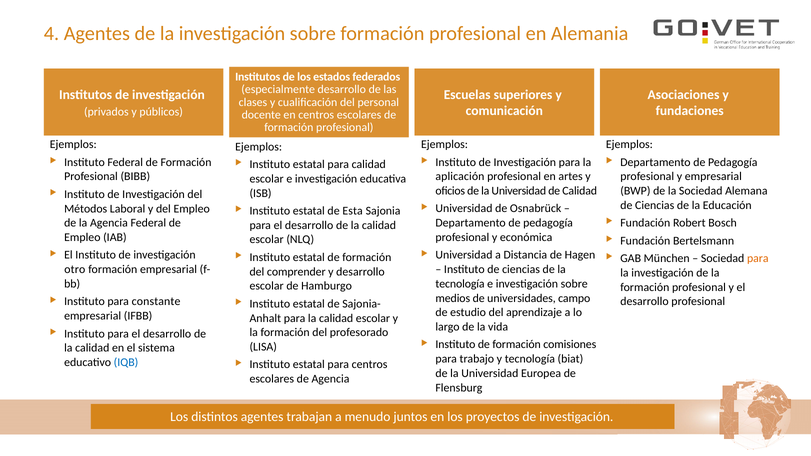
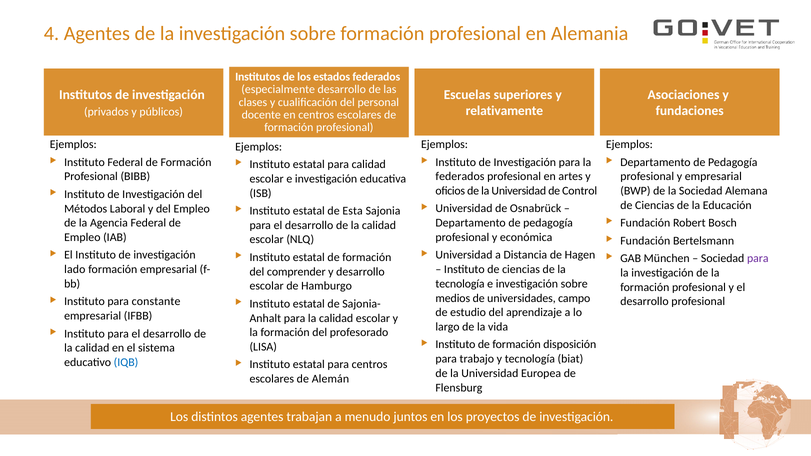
comunicación: comunicación -> relativamente (504, 111)
aplicación: aplicación -> federados (460, 177)
de Calidad: Calidad -> Control (580, 191)
para colour: orange -> purple (758, 259)
otro: otro -> lado (75, 270)
comisiones: comisiones -> disposición (570, 345)
de Agencia: Agencia -> Alemán (330, 379)
